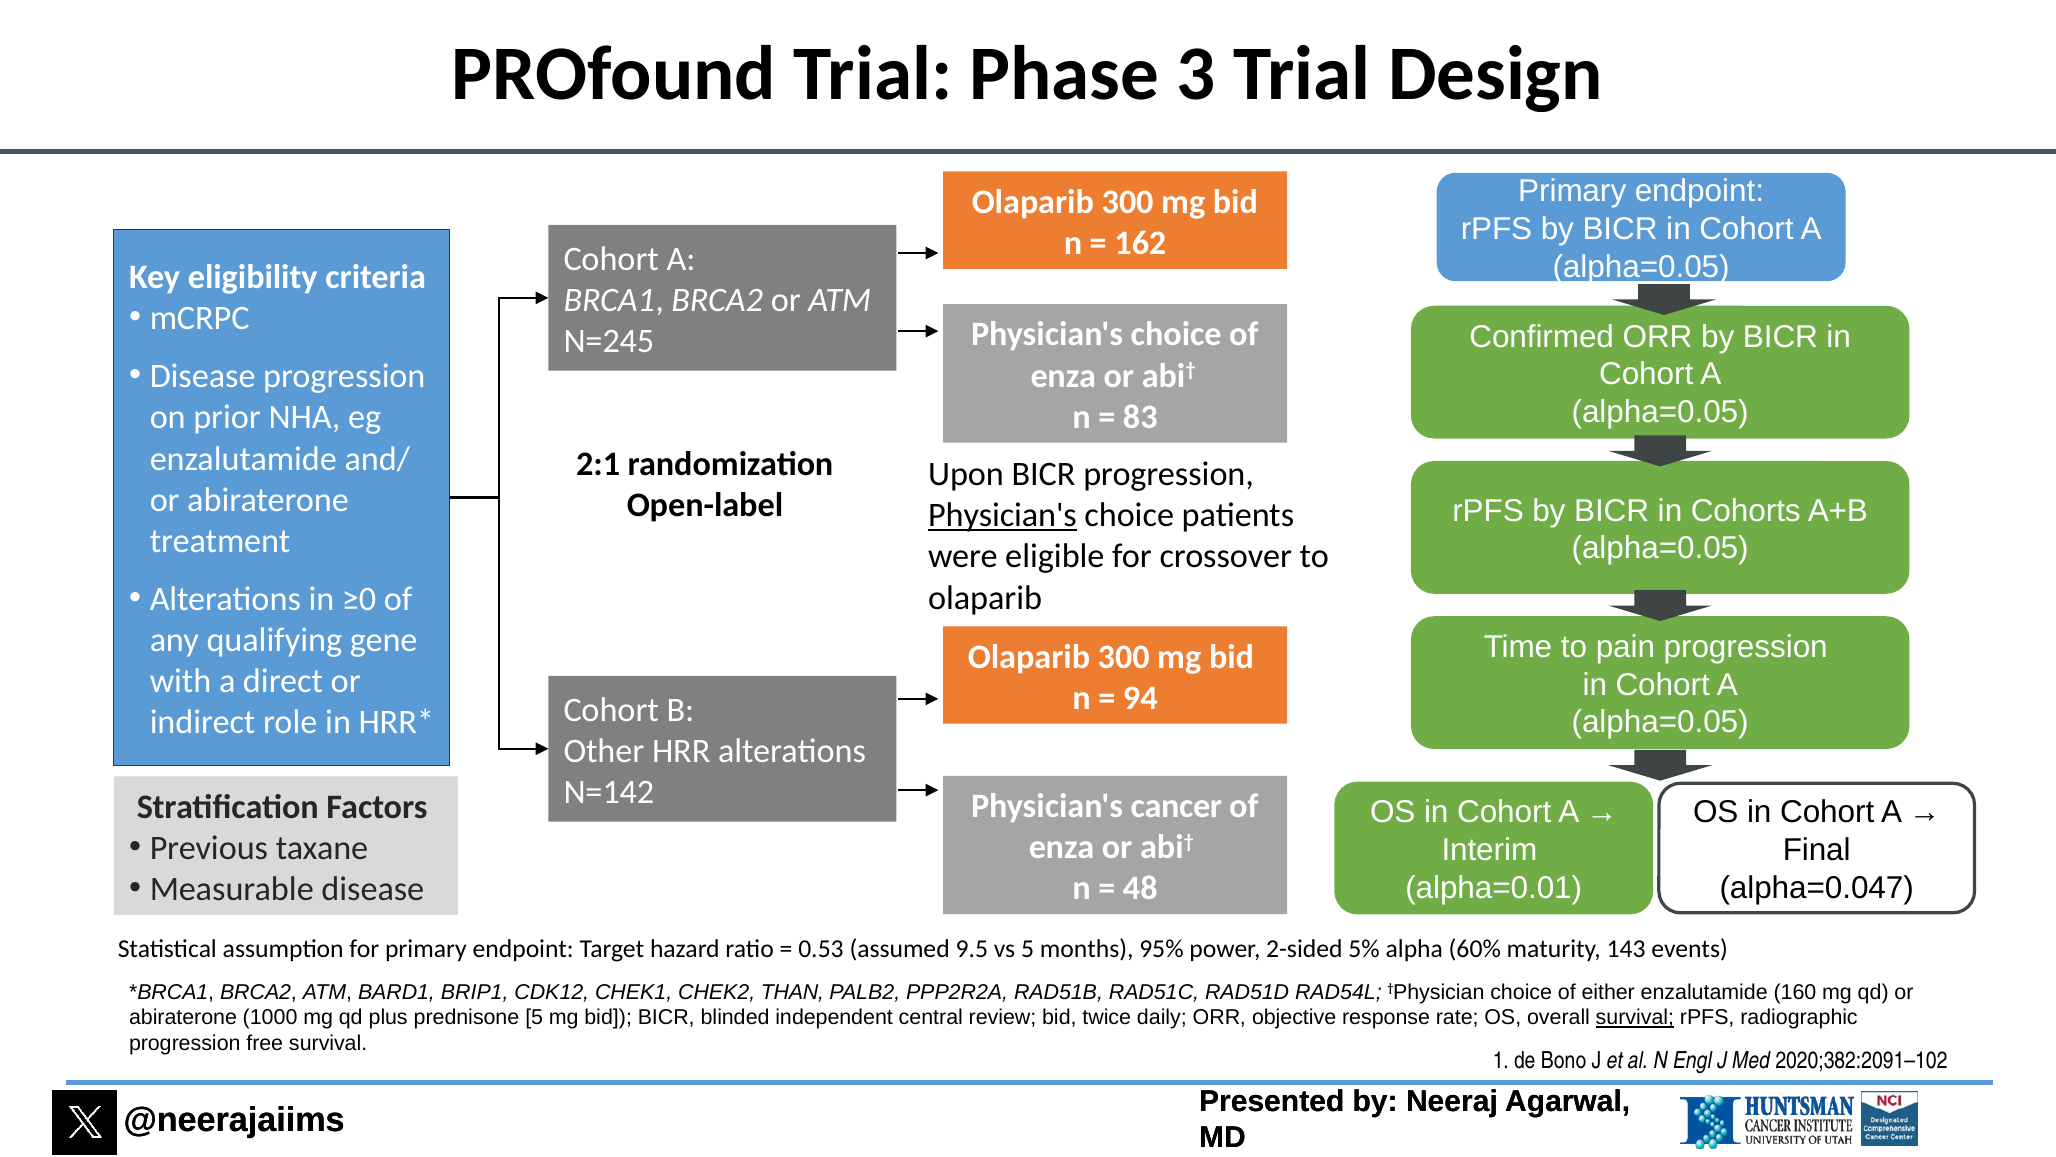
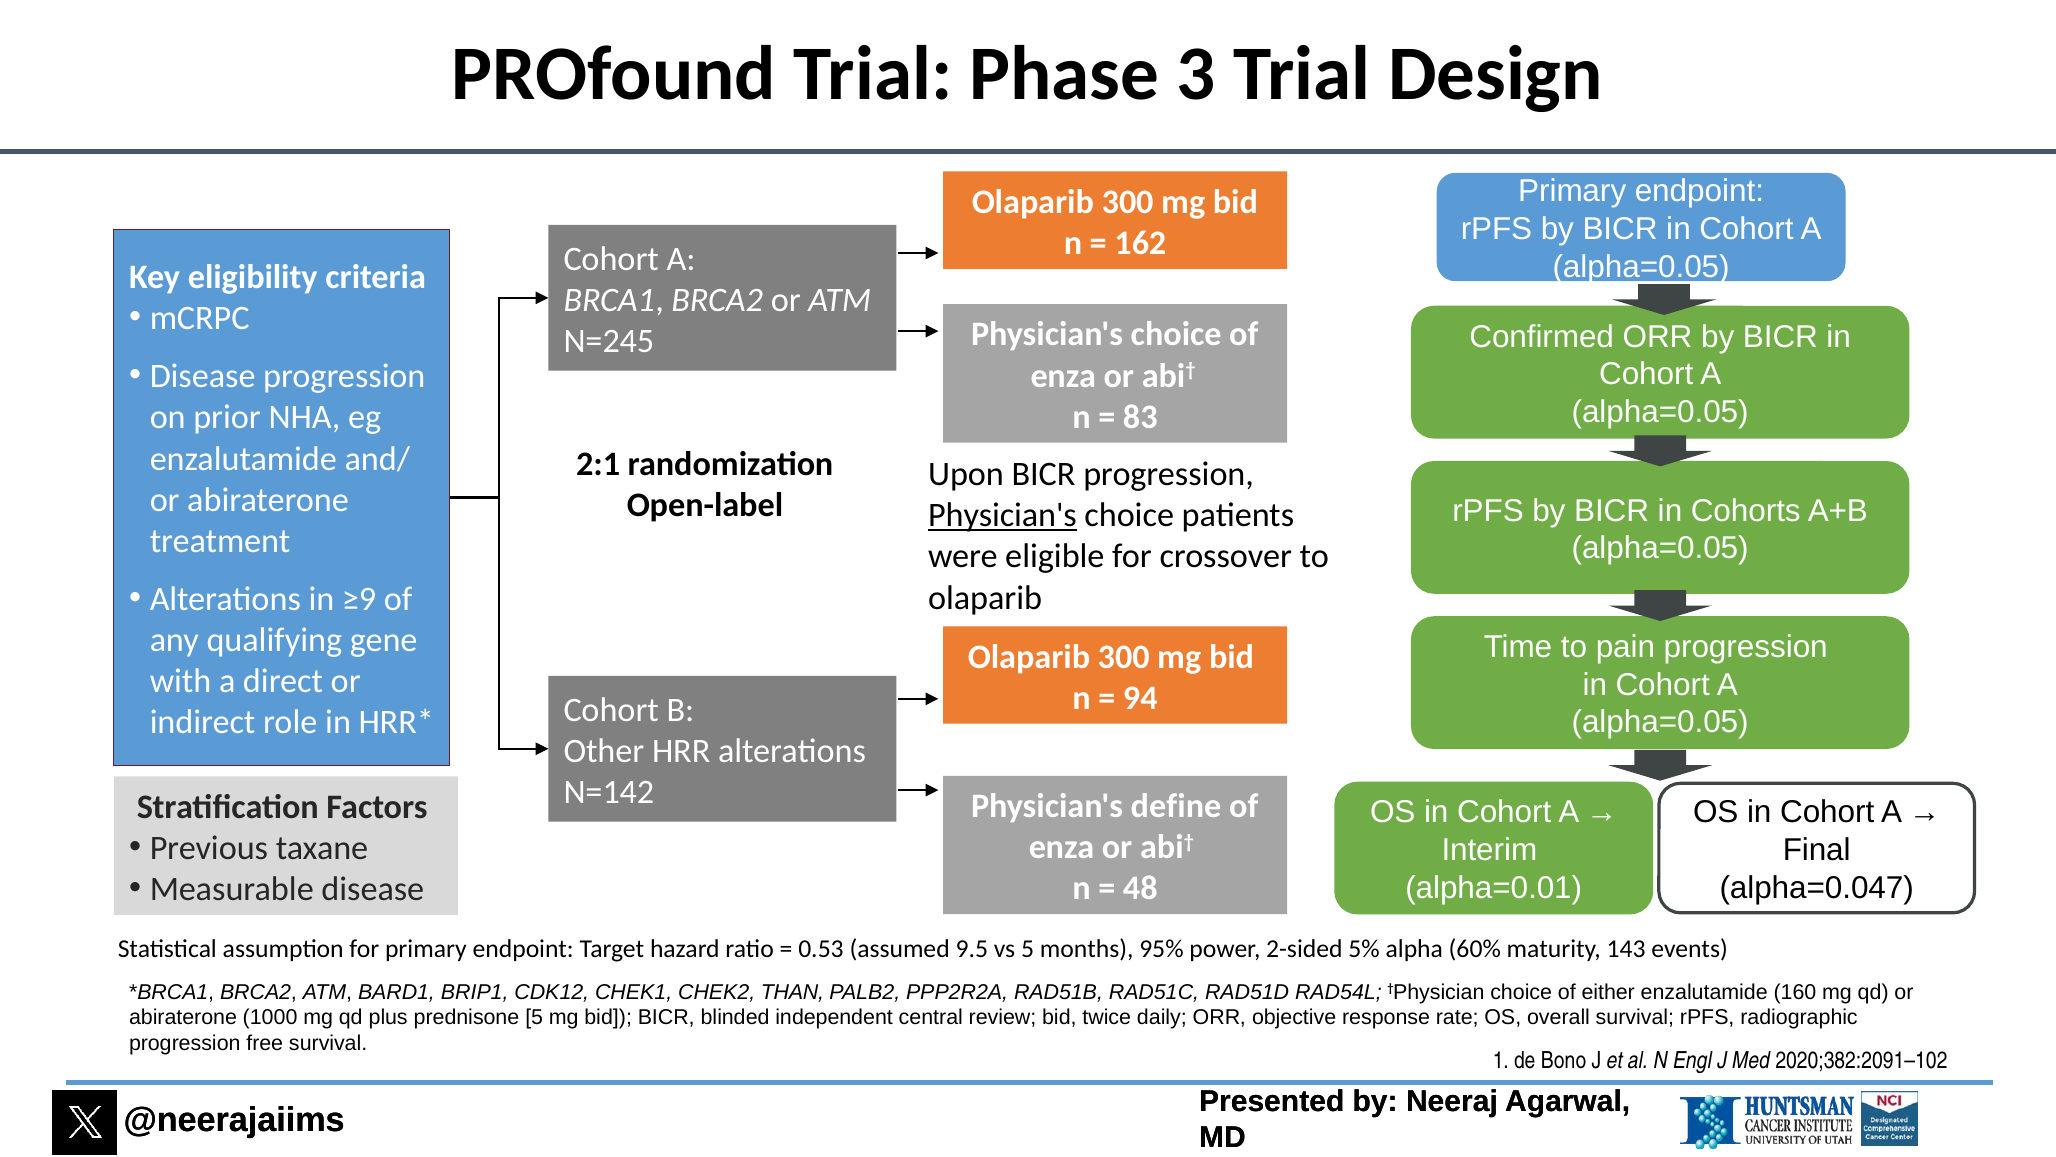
≥0: ≥0 -> ≥9 (359, 599)
cancer: cancer -> define (1176, 806)
survival underline: present -> none (1635, 1017)
